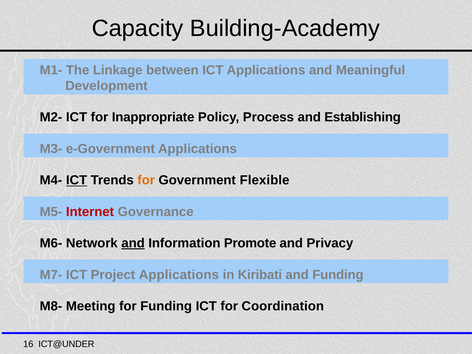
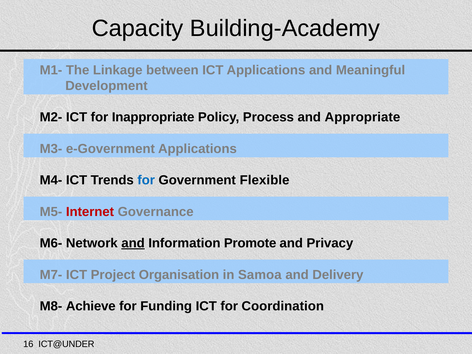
Establishing: Establishing -> Appropriate (362, 117)
ICT underline: present -> none (77, 180)
for colour: orange -> blue (146, 180)
Project Applications: Applications -> Organisation (179, 275)
Kiribati: Kiribati -> Samoa (260, 275)
and Funding: Funding -> Delivery (338, 275)
Meeting: Meeting -> Achieve (91, 306)
